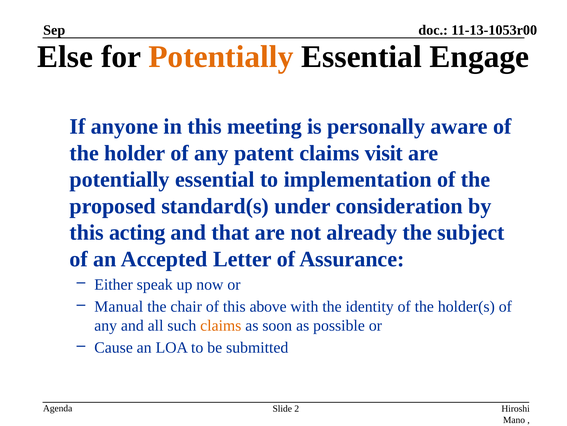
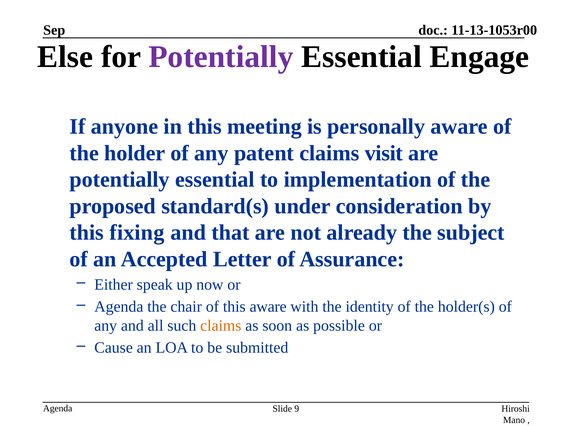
Potentially colour: orange -> purple (221, 57)
acting: acting -> fixing (137, 232)
Manual: Manual -> Agenda (119, 306)
this above: above -> aware (268, 306)
2: 2 -> 9 (297, 408)
